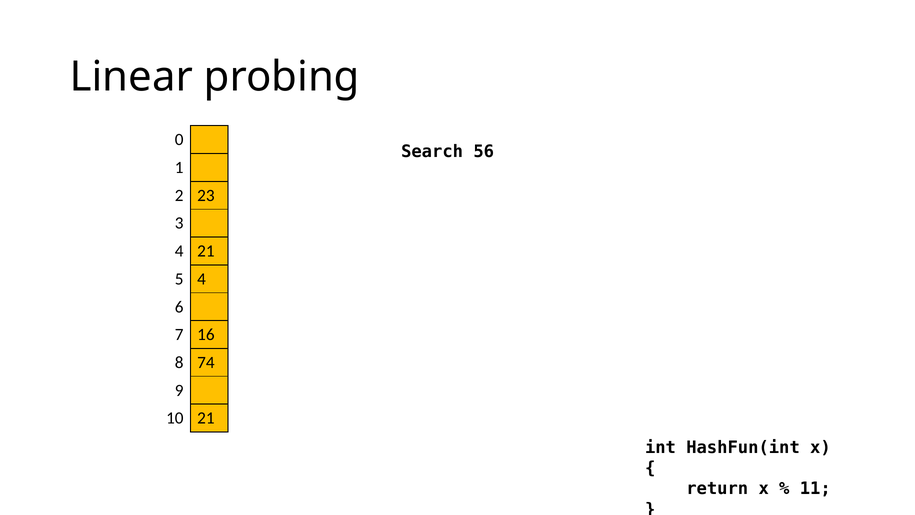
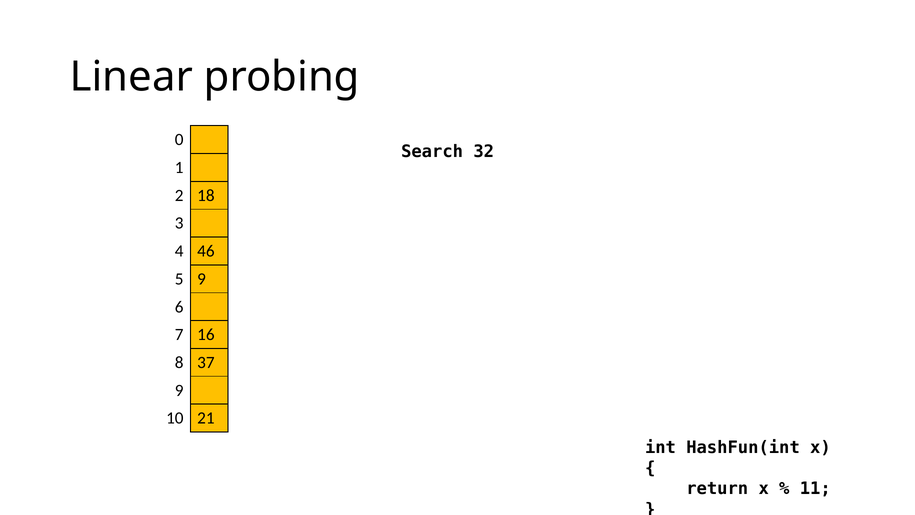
56: 56 -> 32 (484, 152)
23: 23 -> 18 (206, 195)
4 21: 21 -> 46 (206, 251)
5 4: 4 -> 9 (202, 279)
74: 74 -> 37 (206, 362)
